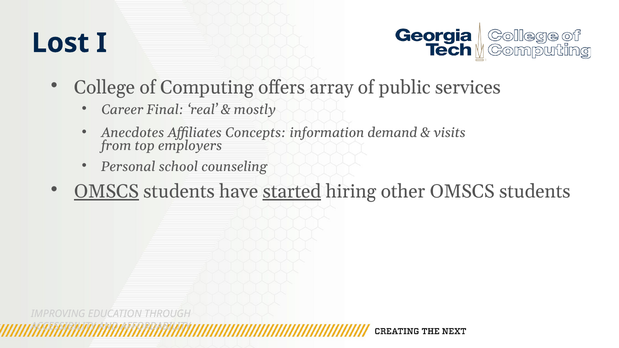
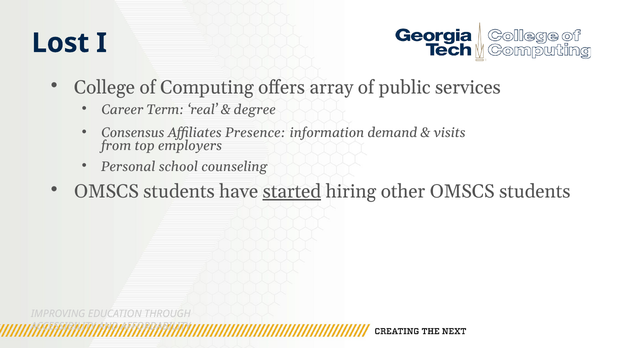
Final: Final -> Term (165, 110)
mostly: mostly -> degree (255, 110)
Anecdotes: Anecdotes -> Consensus (133, 133)
Concepts: Concepts -> Presence (256, 133)
OMSCS underline: present -> none (106, 192)
